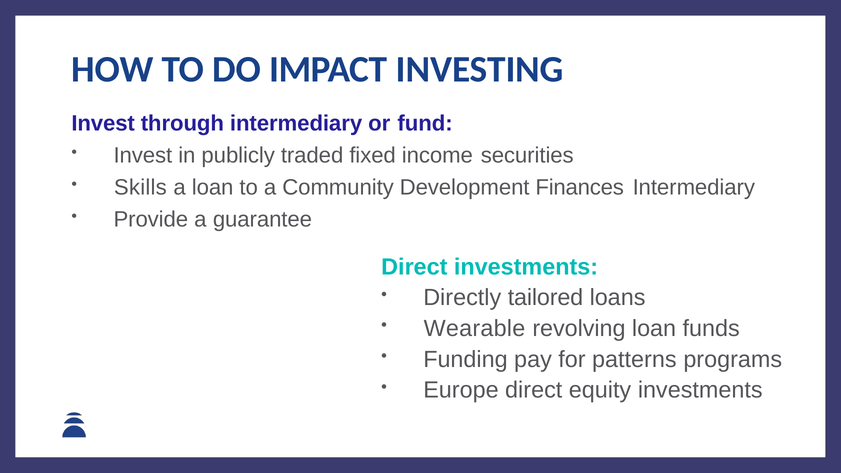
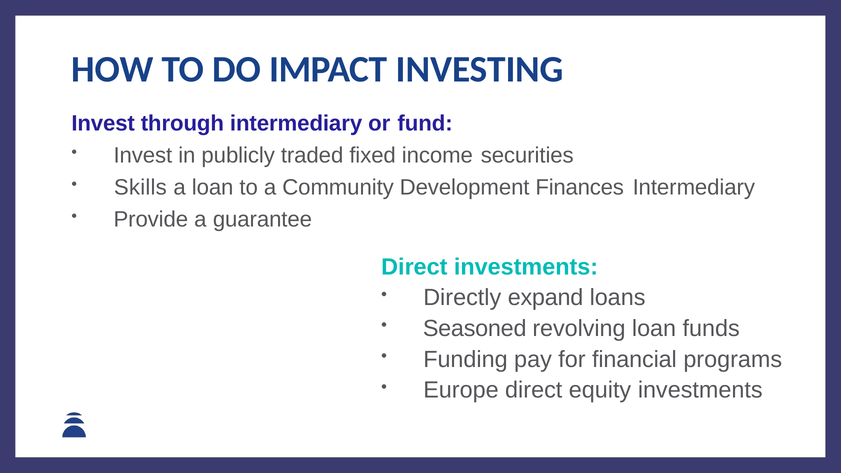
tailored: tailored -> expand (546, 298)
Wearable: Wearable -> Seasoned (475, 329)
patterns: patterns -> financial (634, 359)
